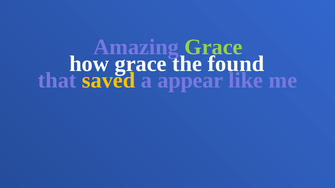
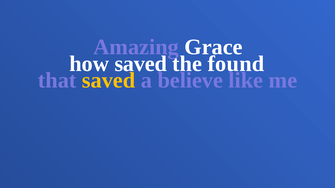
Grace colour: light green -> white (214, 47)
how grace: grace -> saved (141, 64)
appear: appear -> believe (190, 81)
